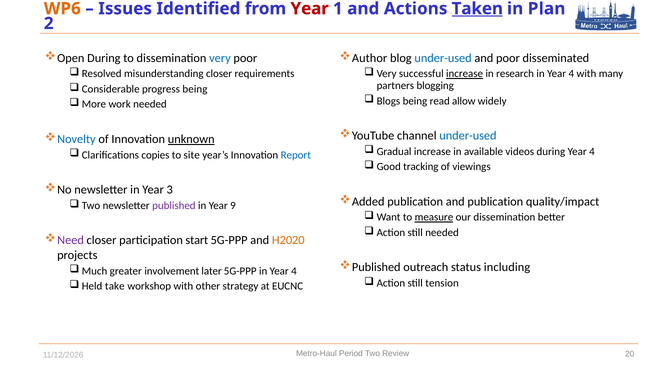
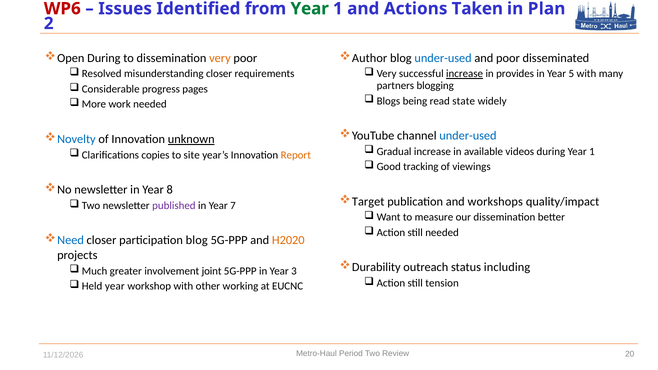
WP6 colour: orange -> red (62, 9)
Year colour: red -> green (310, 9)
Taken underline: present -> none (477, 9)
very colour: blue -> orange (220, 58)
research: research -> provides (515, 74)
4: 4 -> 5 (571, 74)
progress being: being -> pages (195, 89)
allow: allow -> state (464, 101)
during Year 4: 4 -> 1 (592, 152)
Report colour: blue -> orange (296, 155)
3: 3 -> 8 (170, 190)
Added: Added -> Target (368, 202)
and publication: publication -> workshops (495, 202)
9: 9 -> 7 (233, 206)
measure underline: present -> none (434, 217)
Need colour: purple -> blue (71, 240)
participation start: start -> blog (197, 240)
Published: Published -> Durability (376, 267)
later: later -> joint (212, 271)
5G-PPP in Year 4: 4 -> 3 (294, 271)
take: take -> year (115, 286)
strategy: strategy -> working (240, 286)
